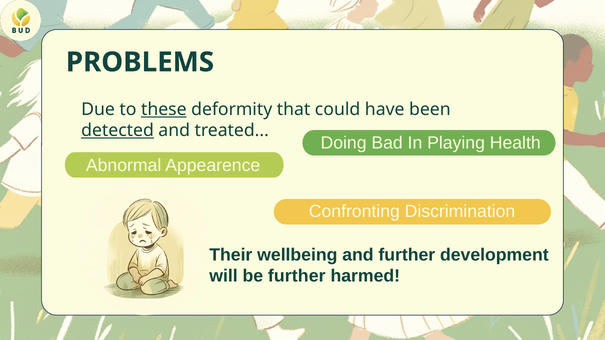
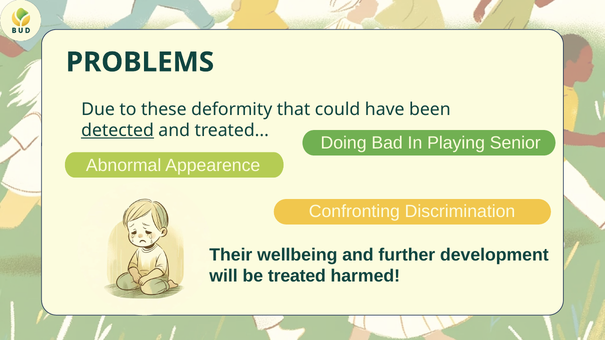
these underline: present -> none (164, 109)
Health: Health -> Senior (515, 143)
be further: further -> treated (297, 276)
